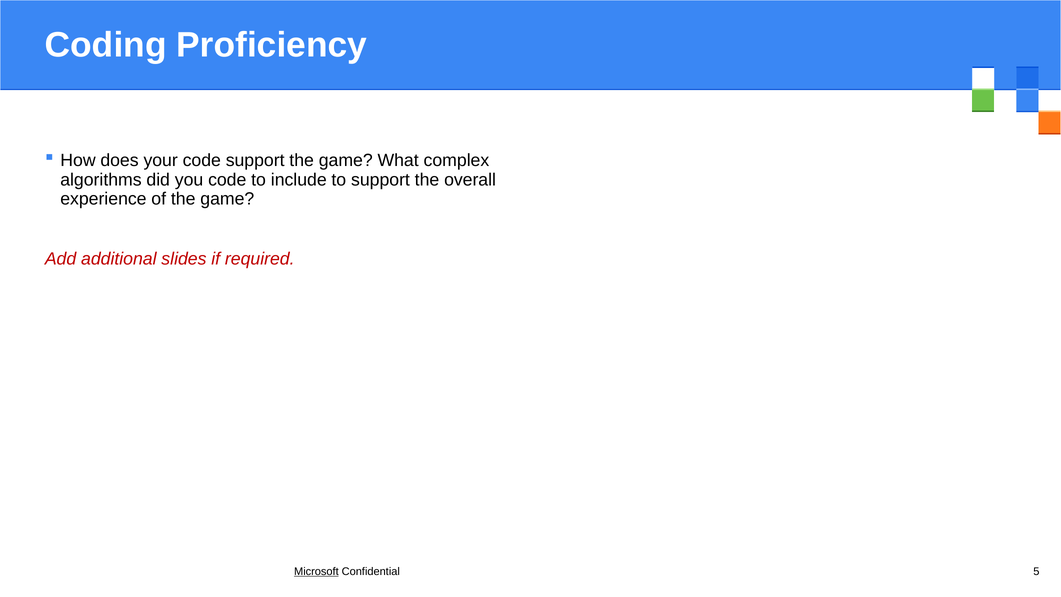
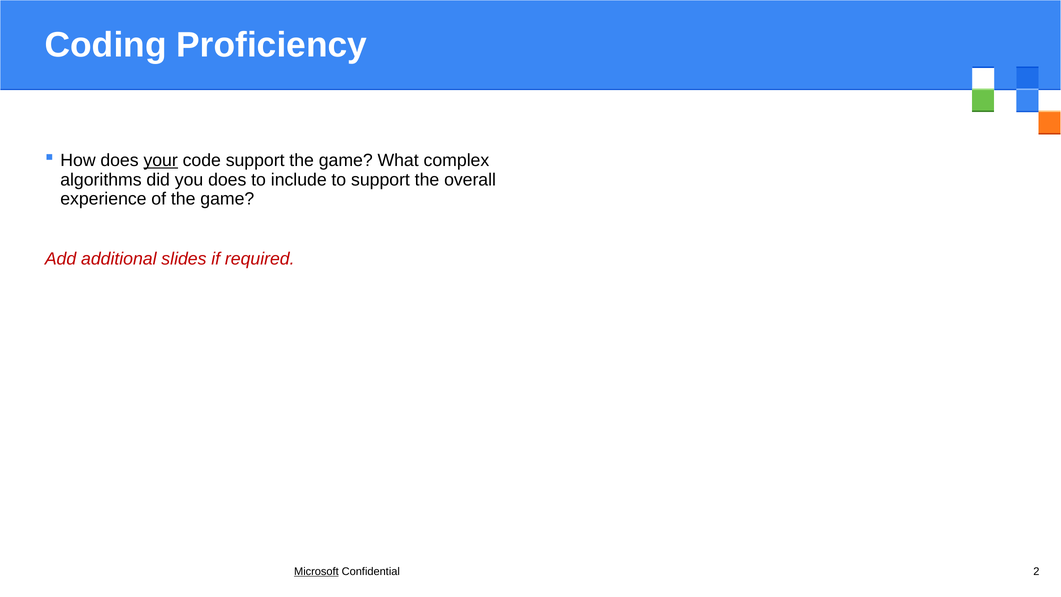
your underline: none -> present (161, 161)
you code: code -> does (227, 180)
5: 5 -> 2 (1036, 571)
